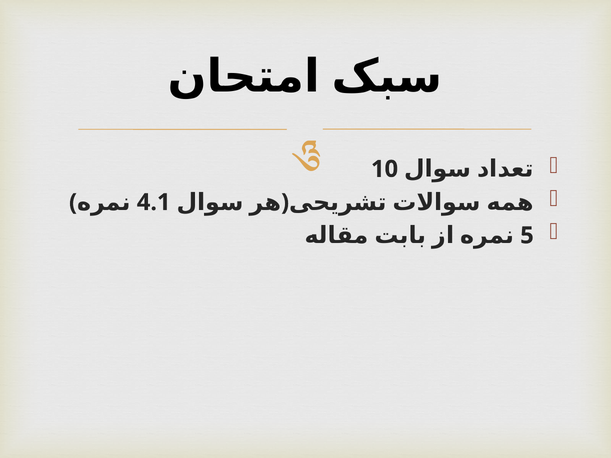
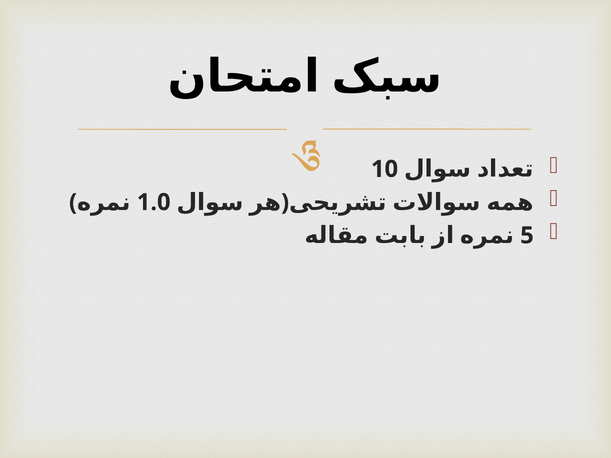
4.1: 4.1 -> 1.0 (154, 202)
